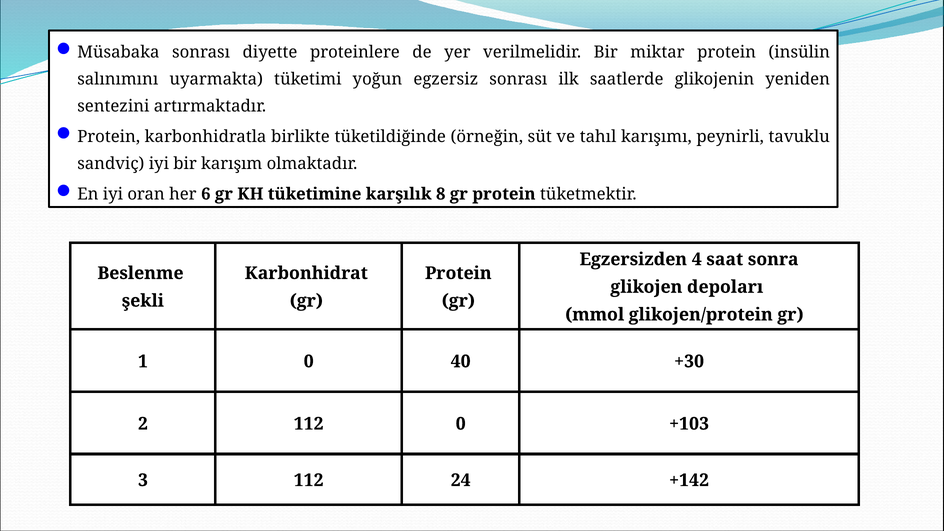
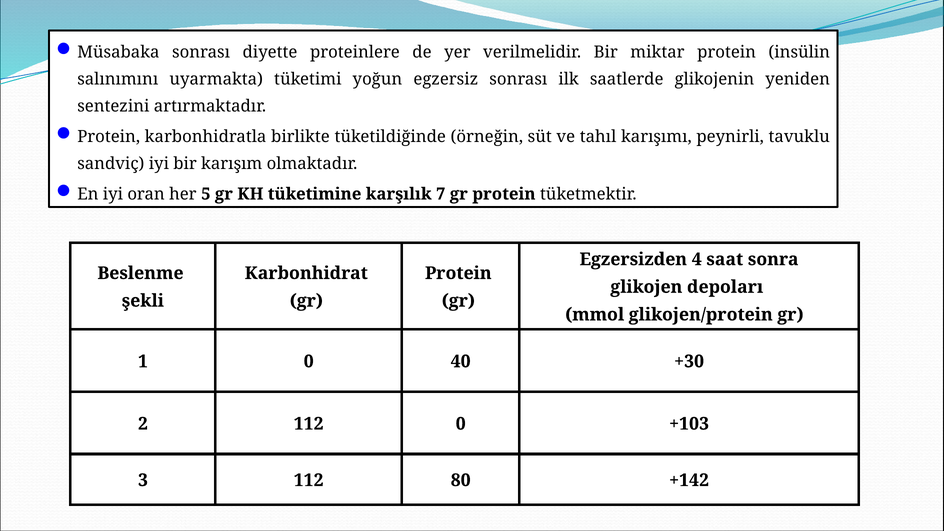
6: 6 -> 5 (206, 194)
8: 8 -> 7 (441, 194)
24: 24 -> 80 (461, 480)
